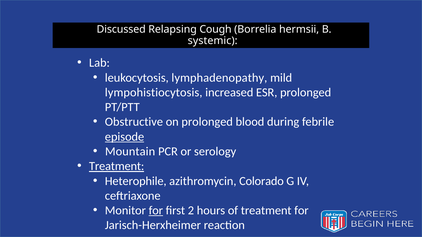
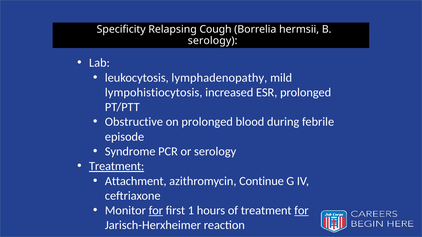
Discussed: Discussed -> Specificity (121, 29)
systemic: systemic -> serology (213, 41)
episode underline: present -> none (125, 137)
Mountain: Mountain -> Syndrome (130, 152)
Heterophile: Heterophile -> Attachment (136, 181)
Colorado: Colorado -> Continue (261, 181)
2: 2 -> 1 (191, 211)
for underline: none -> present (301, 211)
